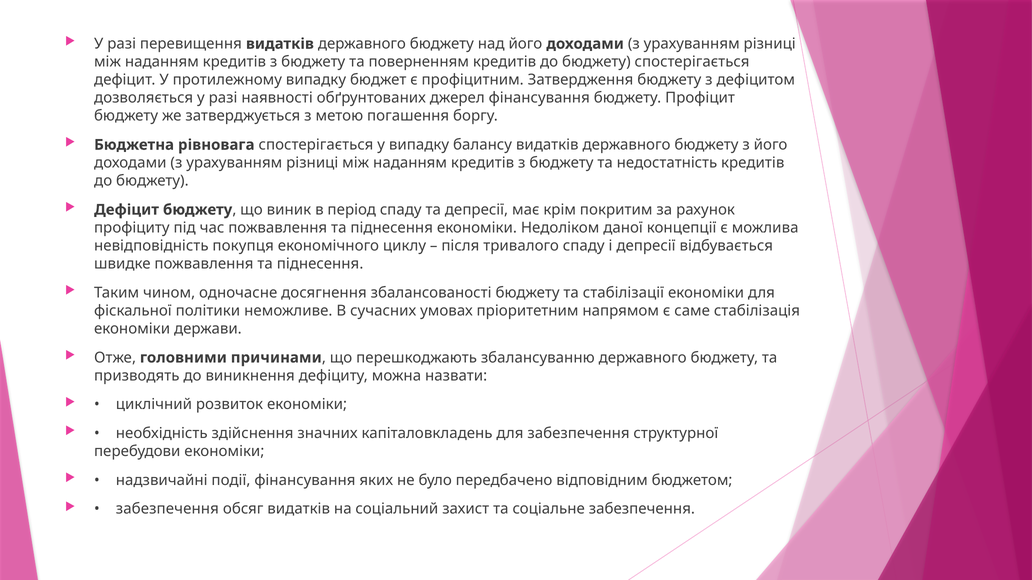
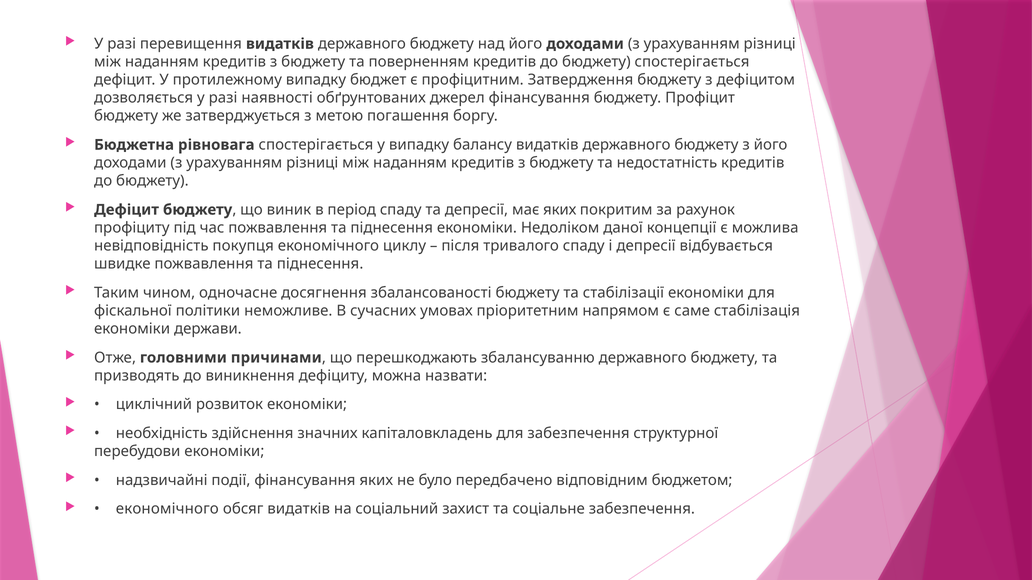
має крім: крім -> яких (560, 210)
забезпечення: забезпечення -> економічного (167, 509)
